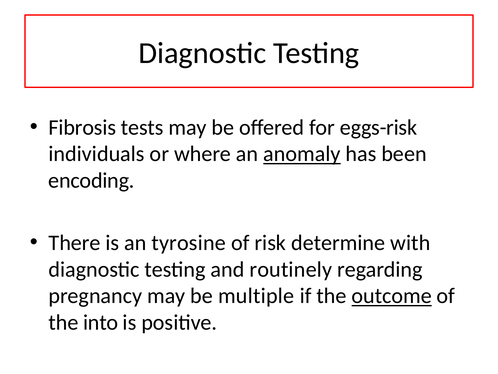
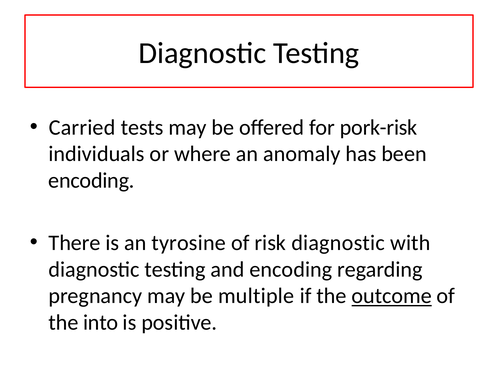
Fibrosis: Fibrosis -> Carried (82, 127)
eggs-risk: eggs-risk -> pork-risk (379, 127)
anomaly underline: present -> none (302, 154)
risk determine: determine -> diagnostic (338, 242)
and routinely: routinely -> encoding (291, 269)
